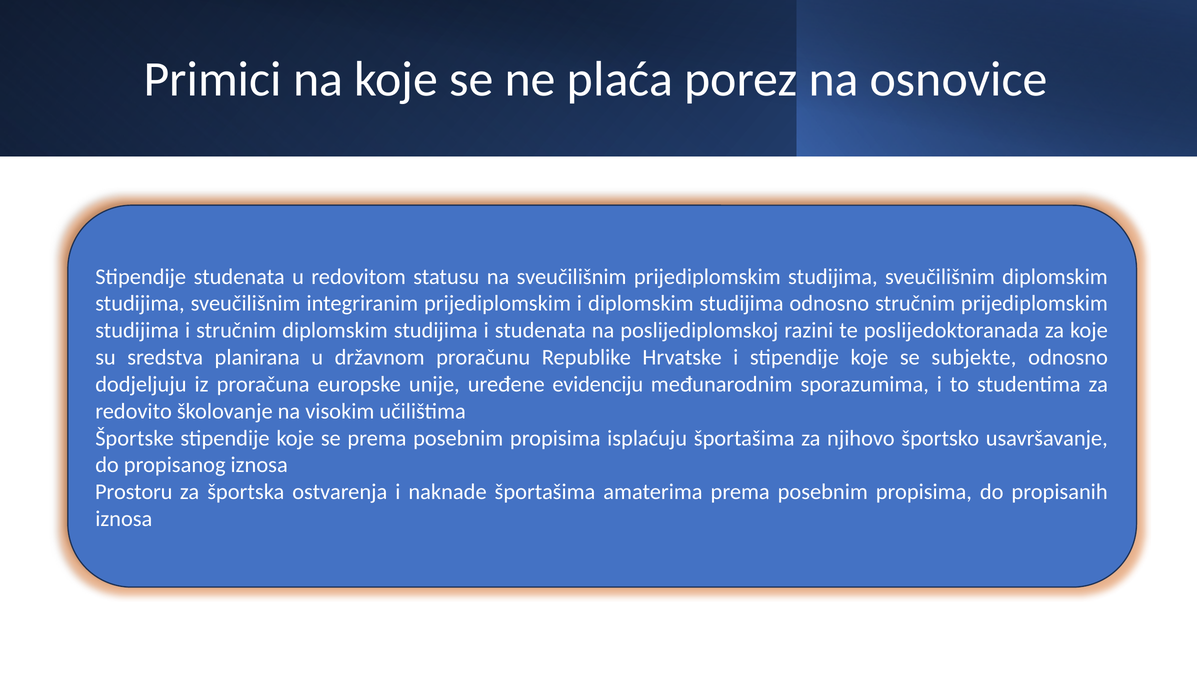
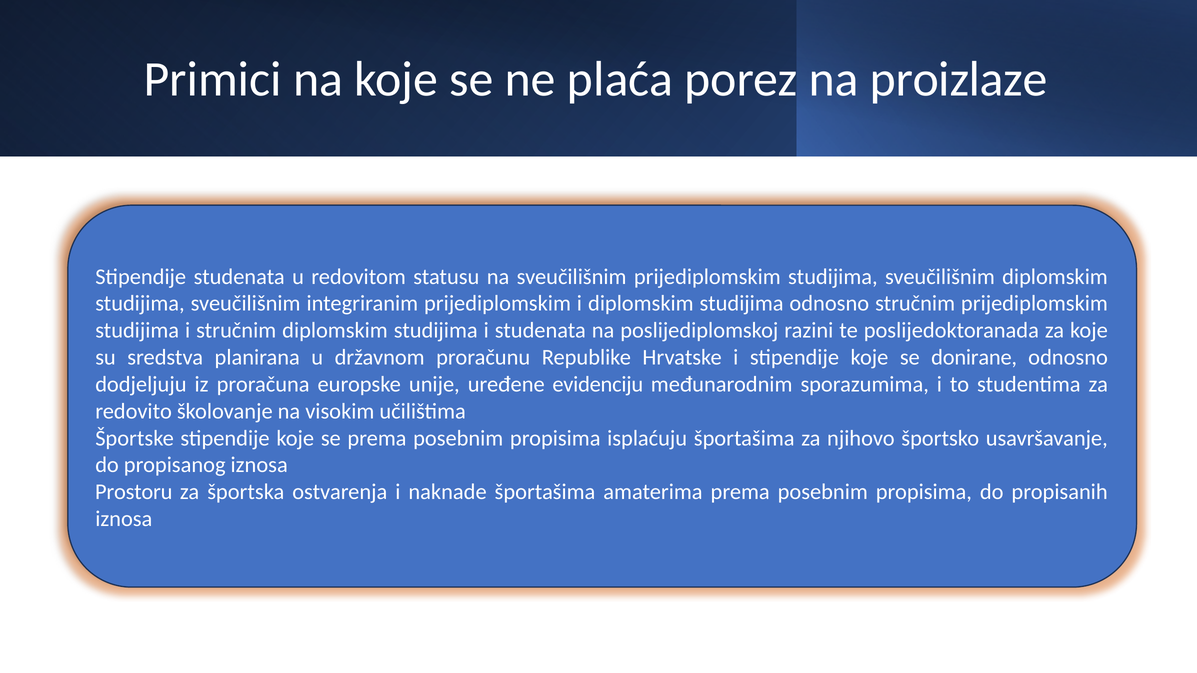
osnovice: osnovice -> proizlaze (959, 79)
subjekte: subjekte -> donirane (974, 358)
